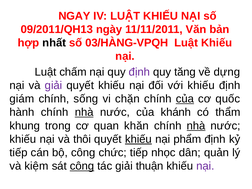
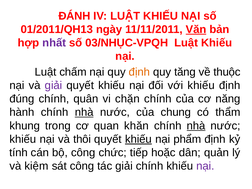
NGAY: NGAY -> ĐÁNH (74, 16)
09/2011/QH13: 09/2011/QH13 -> 01/2011/QH13 (57, 29)
Văn underline: none -> present (196, 29)
nhất colour: black -> purple (54, 43)
03/HÀNG-VPQH: 03/HÀNG-VPQH -> 03/NHỤC-VPQH (127, 43)
định colour: purple -> orange (139, 72)
dựng: dựng -> thuộc (227, 72)
giám: giám -> đúng (22, 99)
sống: sống -> quân (86, 99)
của underline: present -> none (185, 99)
quốc: quốc -> năng (228, 99)
khánh: khánh -> chung (176, 112)
tiếp: tiếp -> tính (19, 153)
nhọc: nhọc -> hoặc (163, 153)
công underline: present -> none (82, 166)
giải thuận: thuận -> chính (150, 166)
